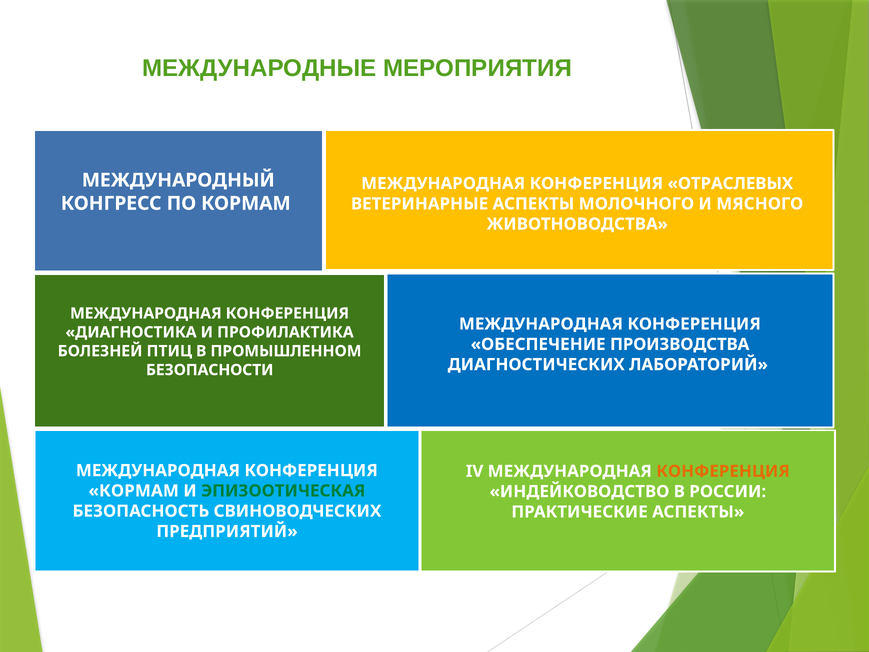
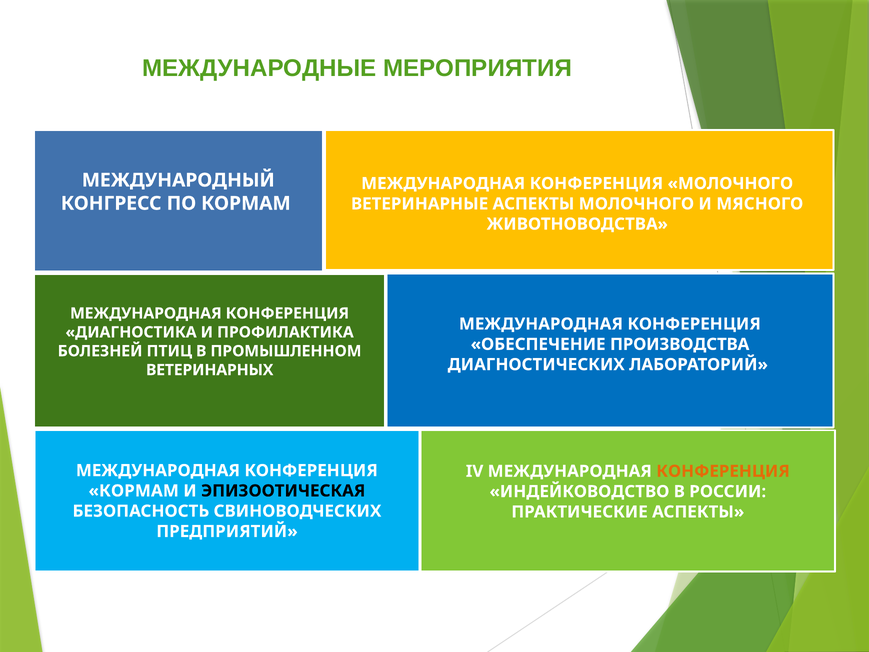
КОНФЕРЕНЦИЯ ОТРАСЛЕВЫХ: ОТРАСЛЕВЫХ -> МОЛОЧНОГО (730, 183)
БЕЗОПАСНОСТИ: БЕЗОПАСНОСТИ -> ВЕТЕРИНАРНЫХ (210, 370)
ЭПИЗООТИЧЕСКАЯ colour: green -> black (283, 491)
